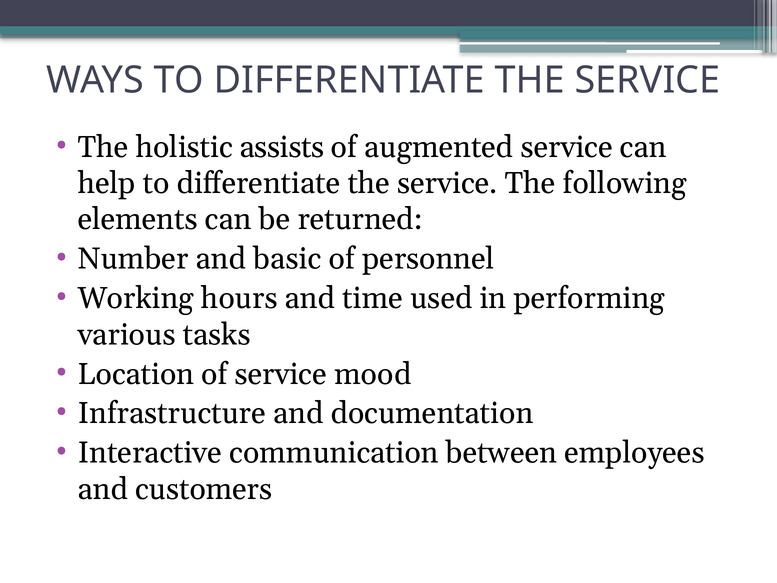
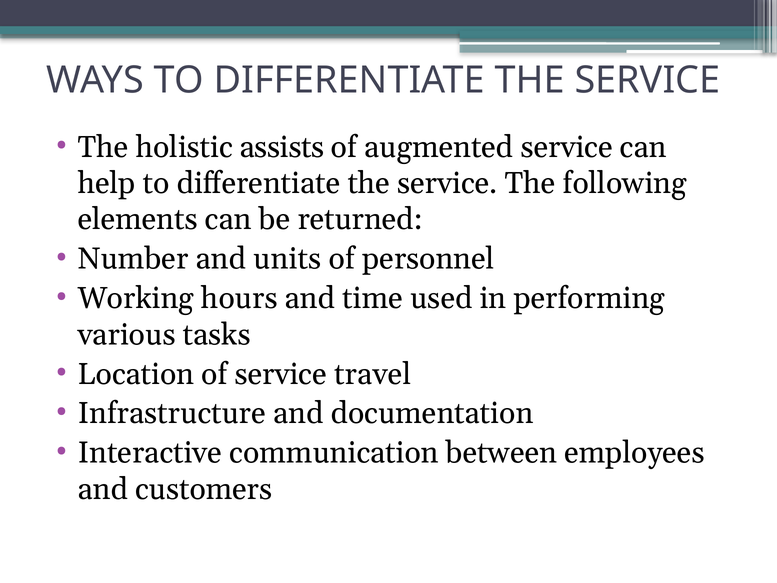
basic: basic -> units (287, 259)
mood: mood -> travel (373, 374)
